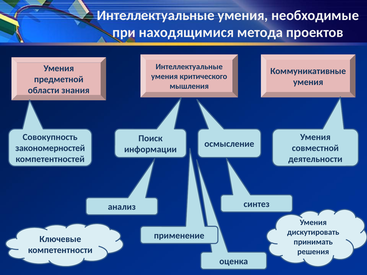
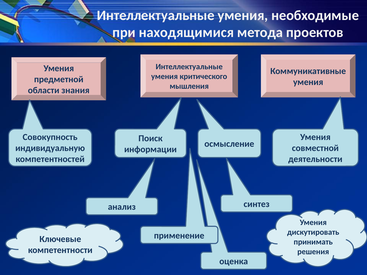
закономерностей: закономерностей -> индивидуальную (50, 148)
